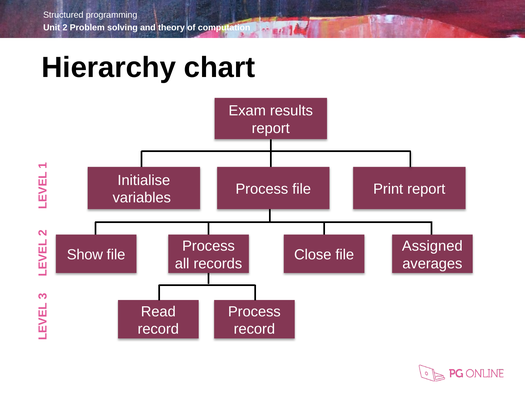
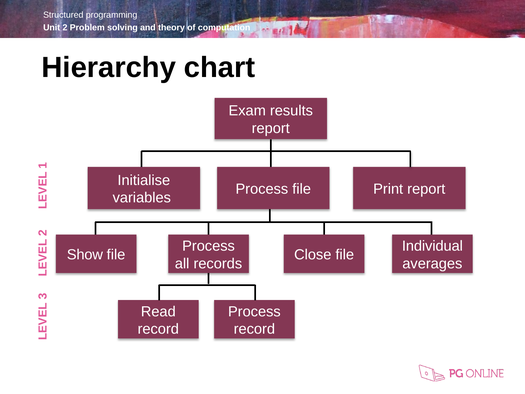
Assigned: Assigned -> Individual (432, 246)
